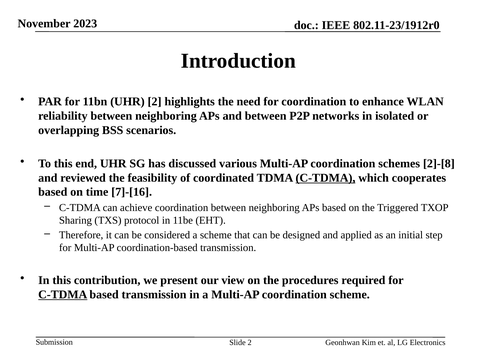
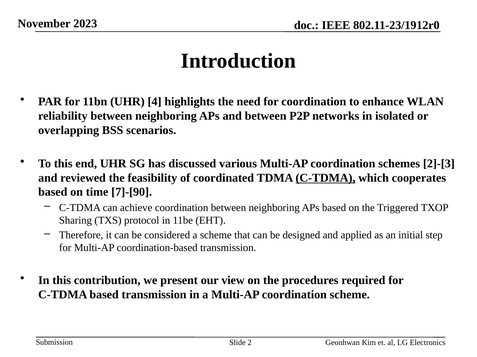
UHR 2: 2 -> 4 (155, 102)
2]-[8: 2]-[8 -> 2]-[3 (439, 164)
7]-[16: 7]-[16 -> 7]-[90 (132, 192)
C-TDMA underline: present -> none (63, 295)
